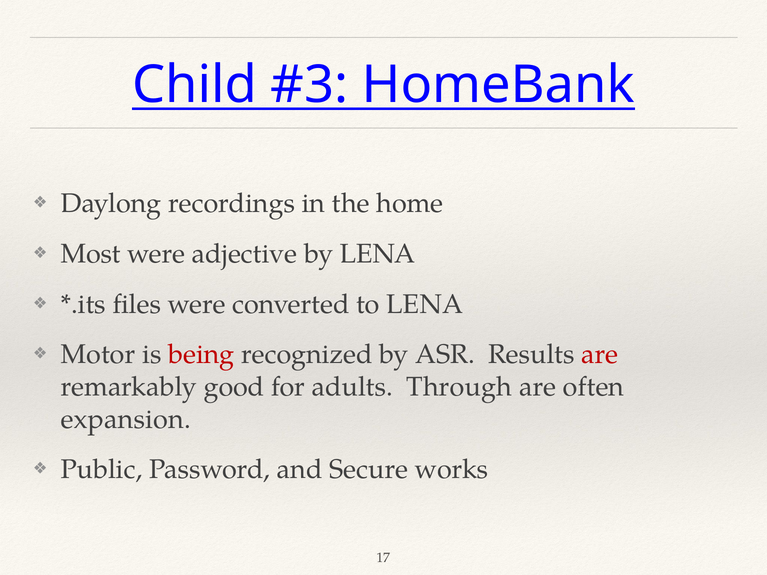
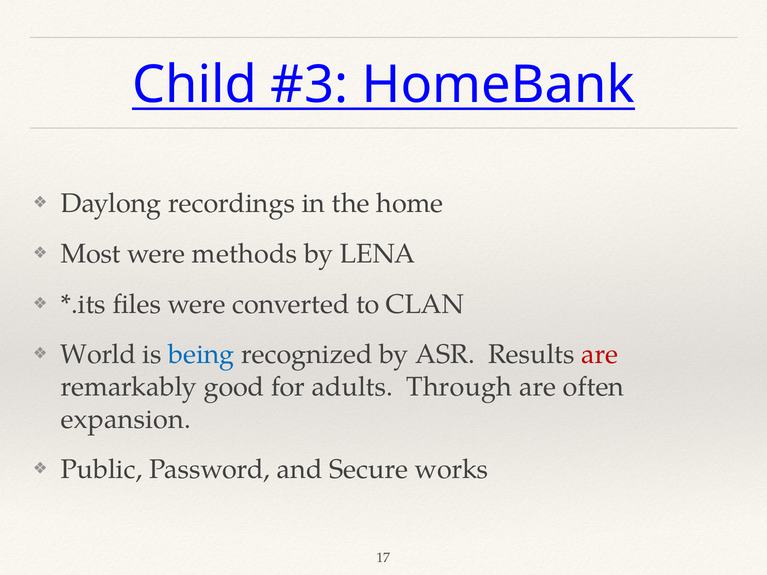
adjective: adjective -> methods (245, 254)
to LENA: LENA -> CLAN (425, 304)
Motor: Motor -> World (98, 355)
being colour: red -> blue (201, 355)
